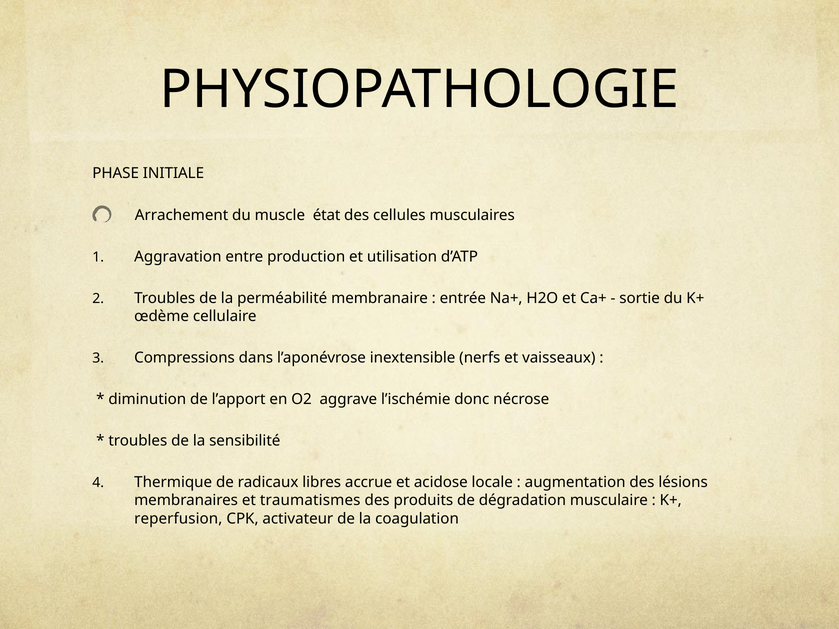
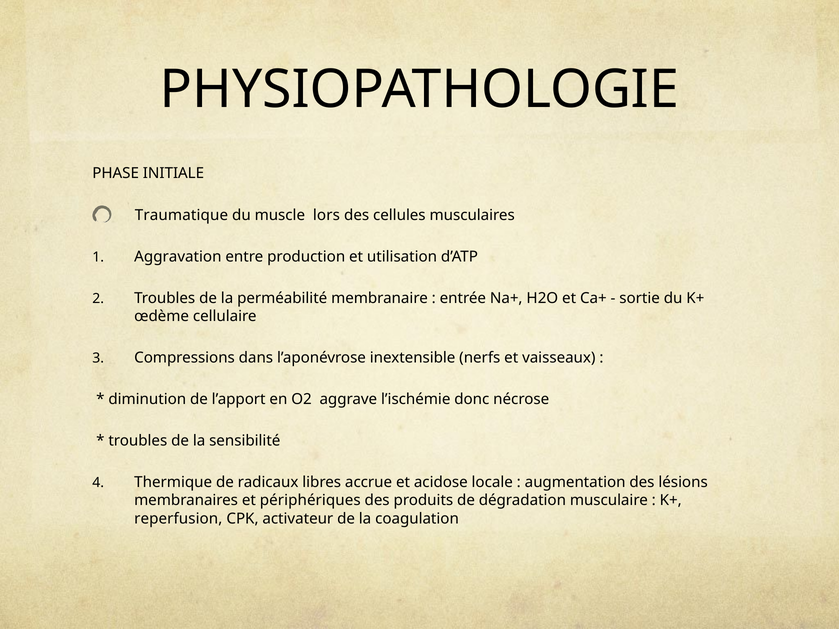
Arrachement: Arrachement -> Traumatique (181, 215)
état: état -> lors (326, 215)
traumatismes: traumatismes -> périphériques (310, 501)
